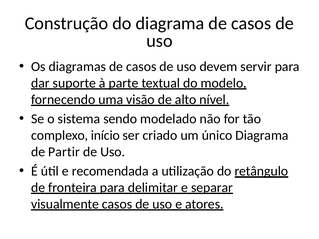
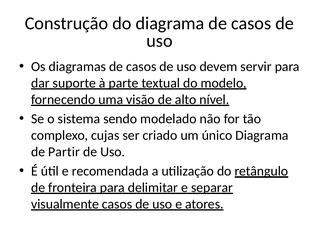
início: início -> cujas (105, 135)
